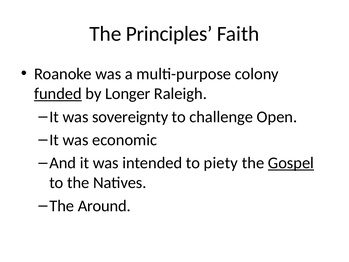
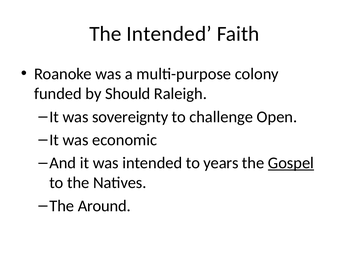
The Principles: Principles -> Intended (169, 34)
funded underline: present -> none (58, 94)
Longer: Longer -> Should (128, 94)
piety: piety -> years (221, 163)
